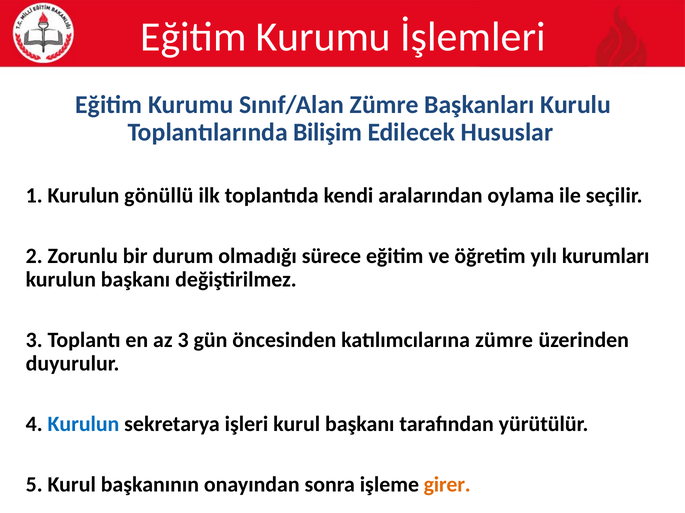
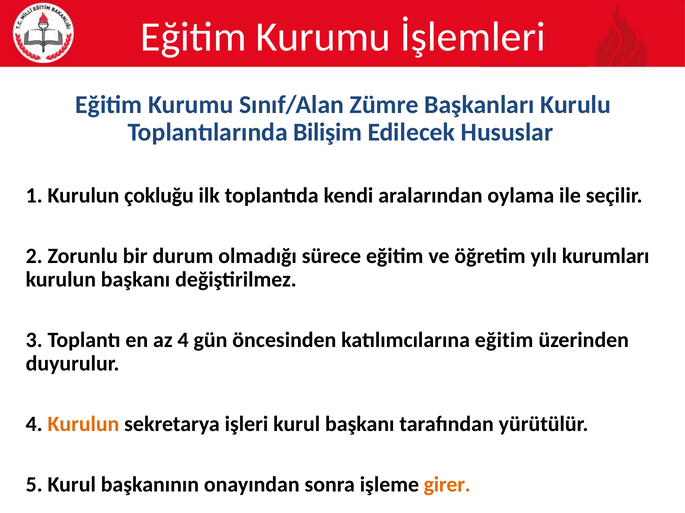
gönüllü: gönüllü -> çokluğu (159, 196)
az 3: 3 -> 4 (183, 341)
katılımcılarına zümre: zümre -> eğitim (504, 341)
Kurulun colour: blue -> orange (83, 425)
